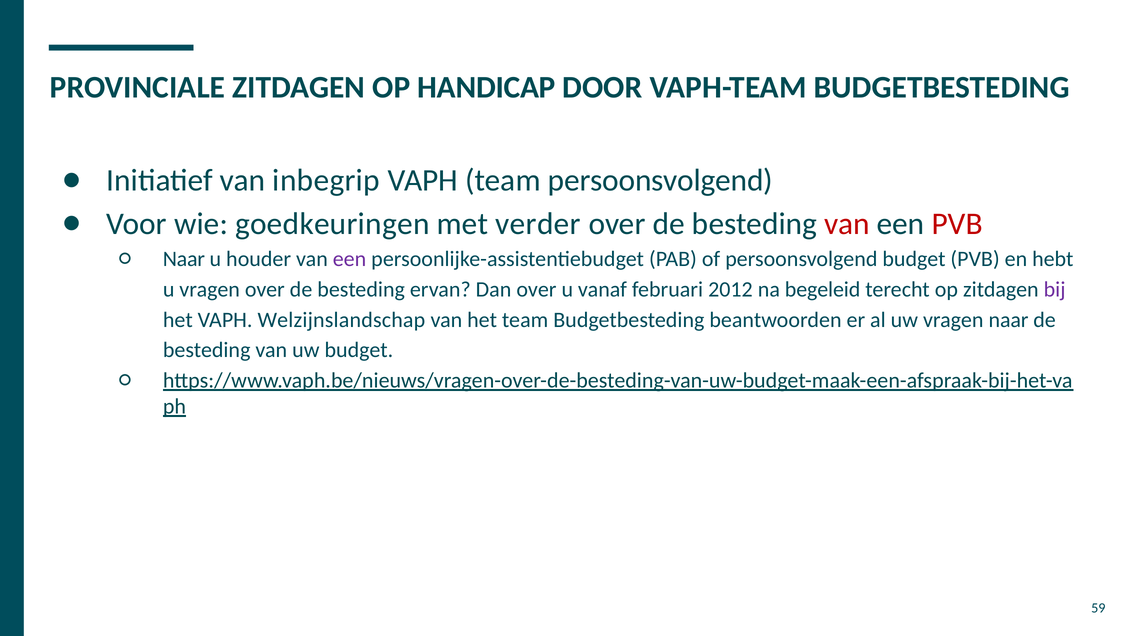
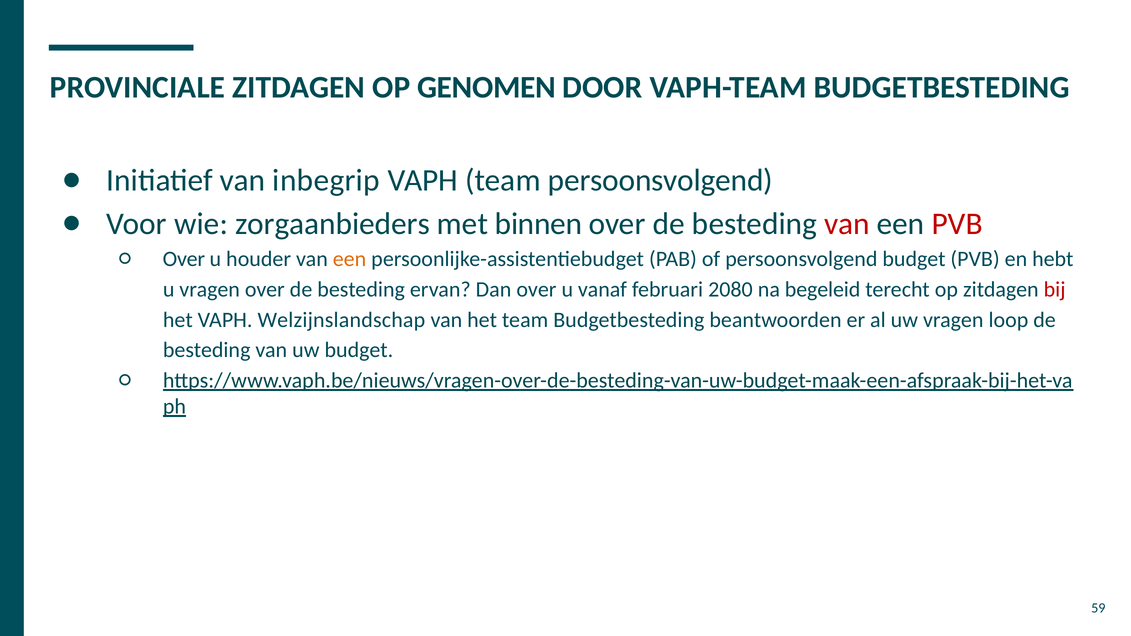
HANDICAP: HANDICAP -> GENOMEN (486, 87)
goedkeuringen: goedkeuringen -> zorgaanbieders (332, 224)
verder: verder -> binnen (538, 224)
Naar: Naar -> Over (184, 259)
een colour: purple -> orange (350, 259)
2012: 2012 -> 2080 (730, 290)
bij colour: purple -> red (1055, 290)
vragen naar: naar -> loop (1008, 320)
